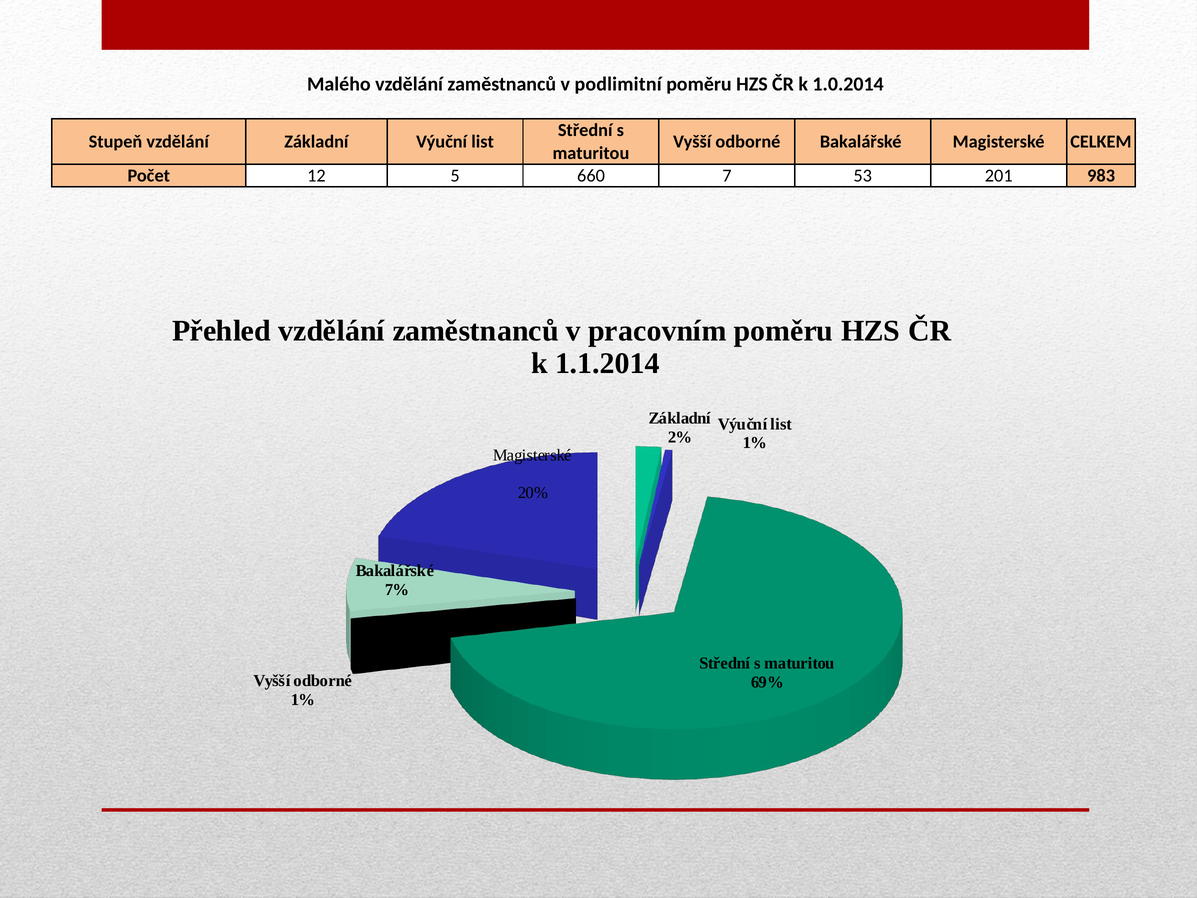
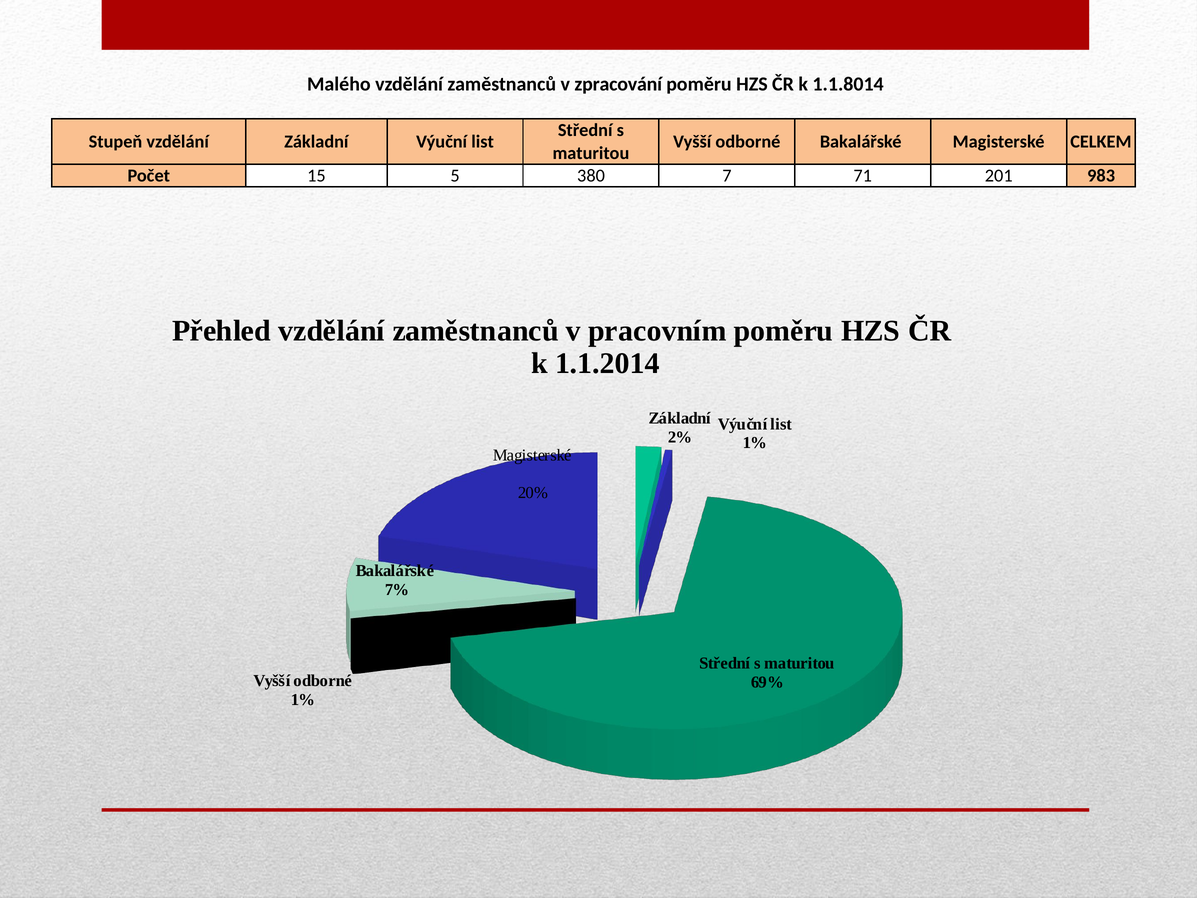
podlimitní: podlimitní -> zpracování (618, 84)
1.0.2014: 1.0.2014 -> 1.1.8014 (848, 84)
12: 12 -> 15 (316, 176)
660: 660 -> 380 (591, 176)
53: 53 -> 71 (863, 176)
